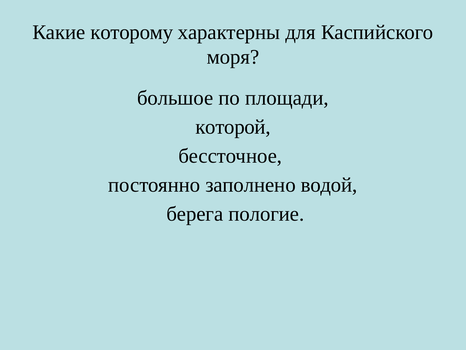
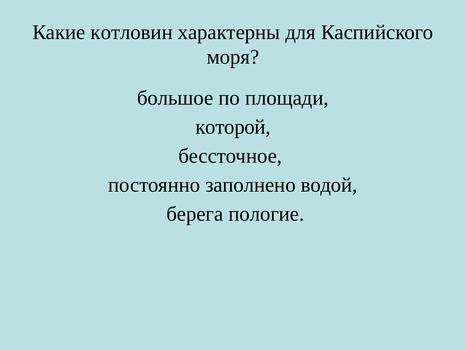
которому: которому -> котловин (132, 32)
